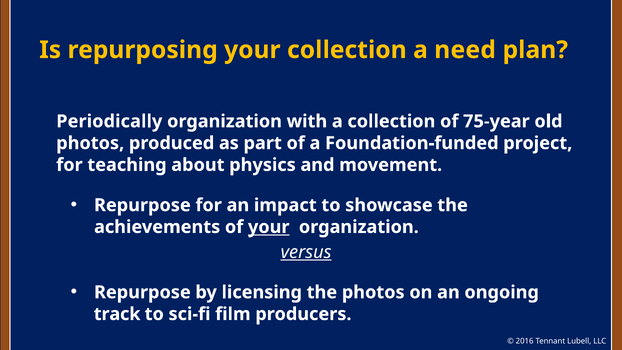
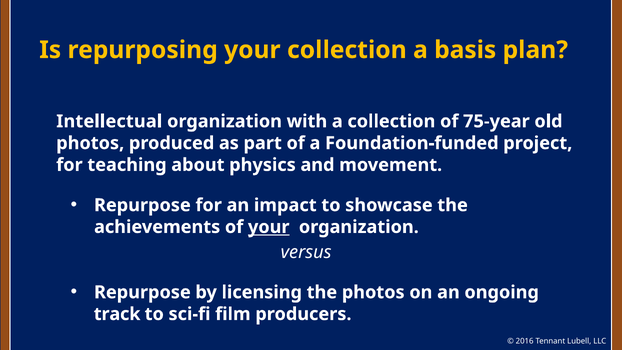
need: need -> basis (465, 50)
Periodically: Periodically -> Intellectual (109, 121)
versus underline: present -> none (306, 252)
